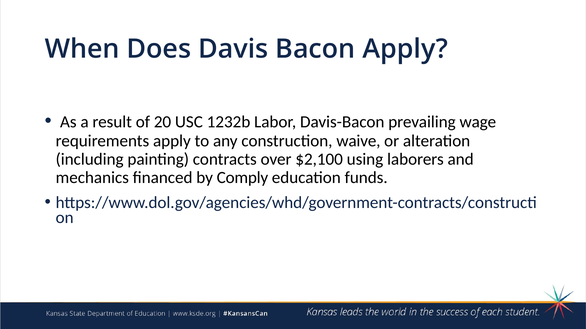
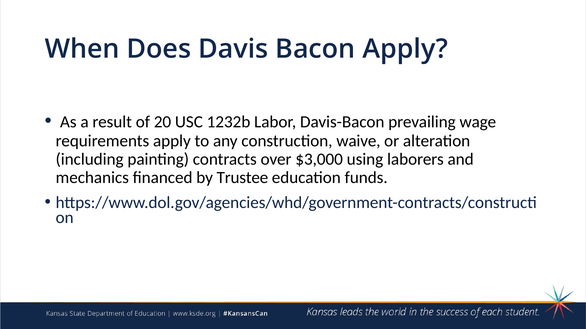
$2,100: $2,100 -> $3,000 (319, 159)
Comply: Comply -> Trustee (242, 178)
